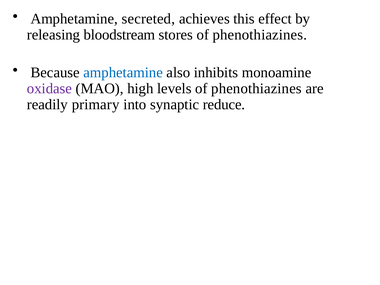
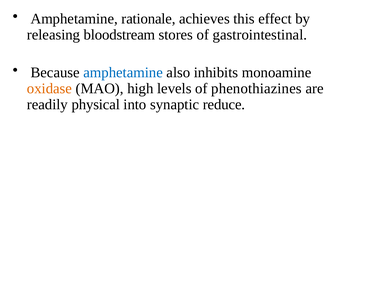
secreted: secreted -> rationale (148, 19)
stores of phenothiazines: phenothiazines -> gastrointestinal (260, 35)
oxidase colour: purple -> orange (49, 88)
primary: primary -> physical (96, 104)
